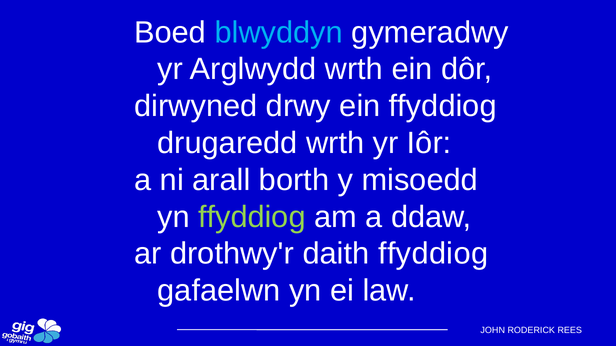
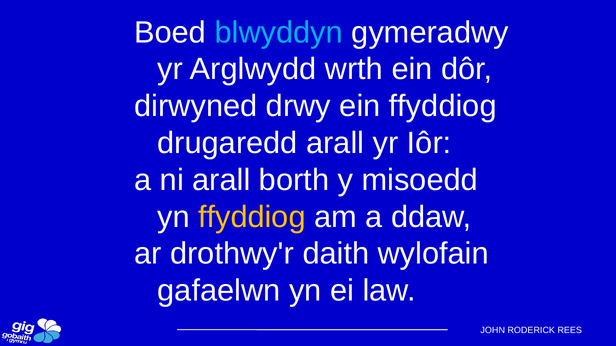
drugaredd wrth: wrth -> arall (335, 143)
ffyddiog colour: light green -> yellow (252, 217)
daith ffyddiog: ffyddiog -> wylofain (433, 254)
